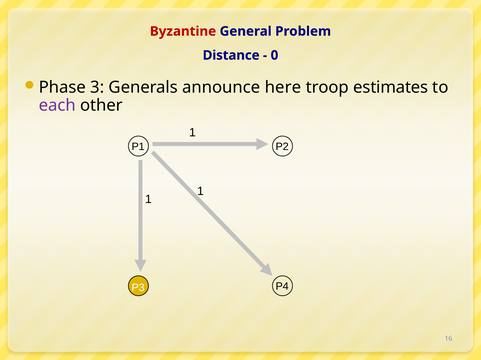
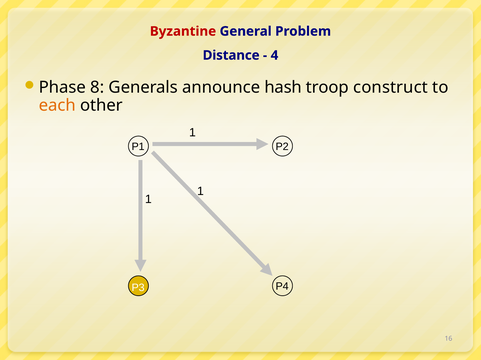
0: 0 -> 4 (274, 55)
3: 3 -> 8 (97, 88)
here: here -> hash (283, 88)
estimates: estimates -> construct (391, 88)
each colour: purple -> orange (57, 106)
